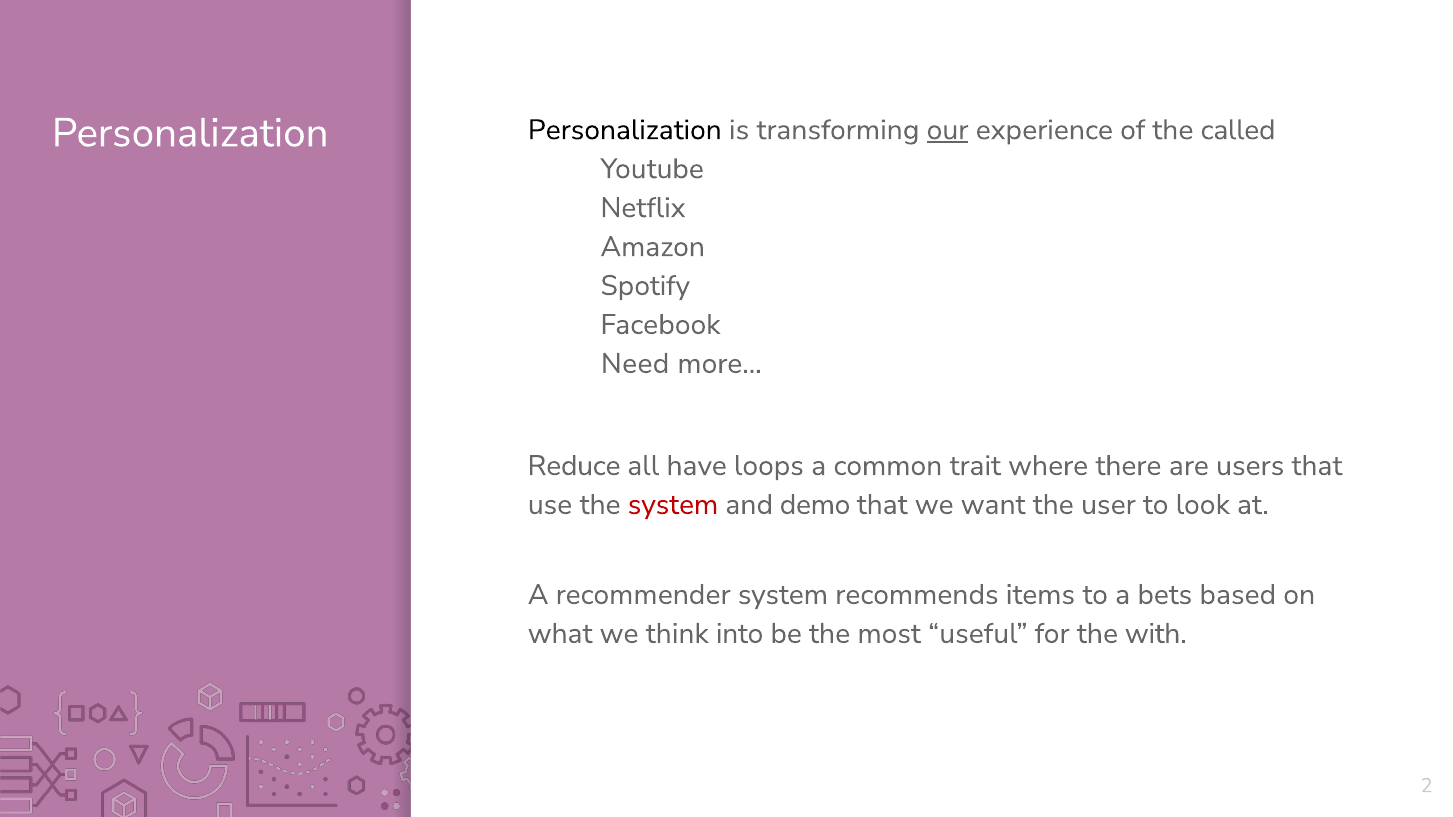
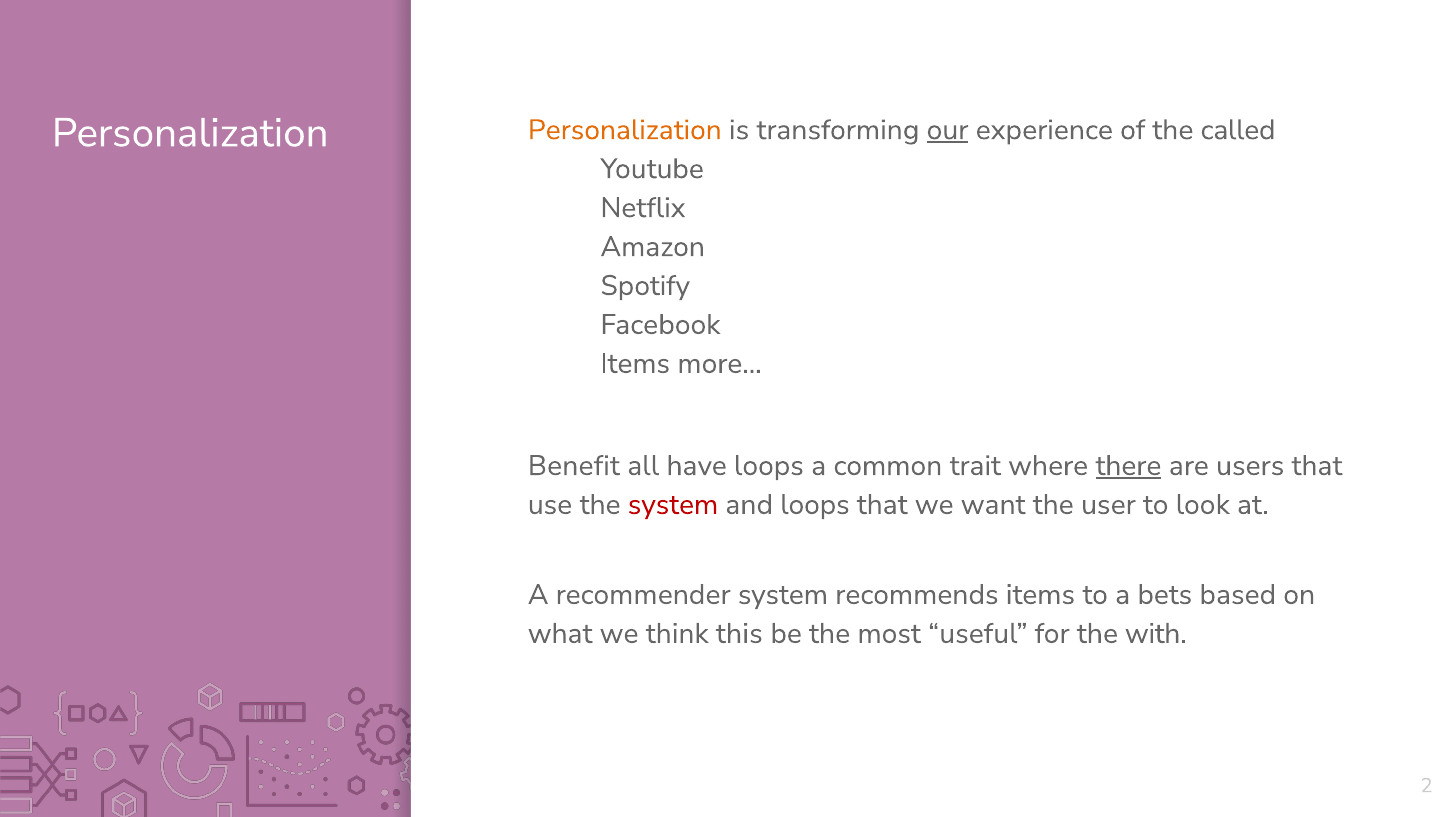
Personalization colour: black -> orange (625, 130)
Need: Need -> Items (635, 364)
Reduce: Reduce -> Benefit (574, 466)
there underline: none -> present (1128, 466)
and demo: demo -> loops (815, 505)
into: into -> this (739, 634)
